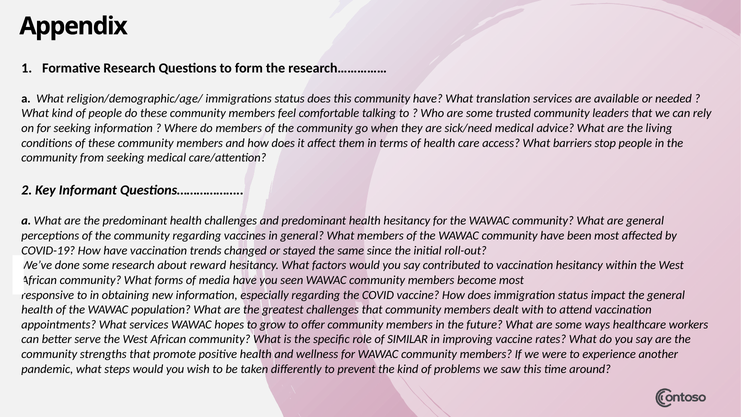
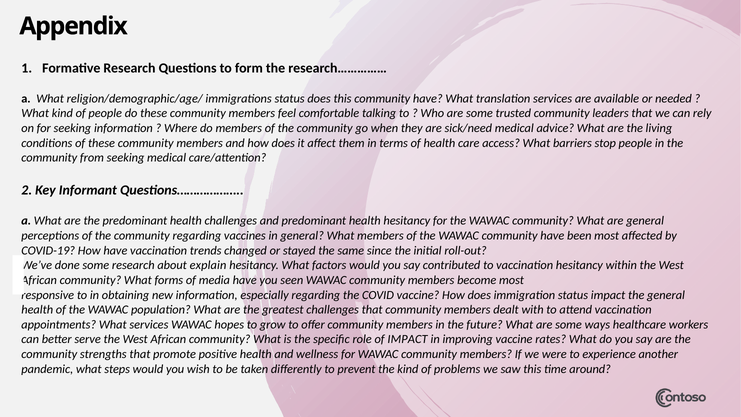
reward: reward -> explain (208, 265)
of SIMILAR: SIMILAR -> IMPACT (408, 339)
